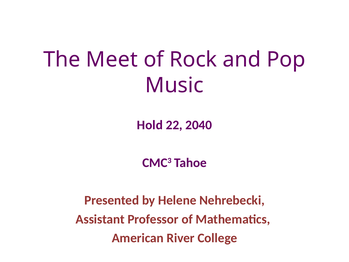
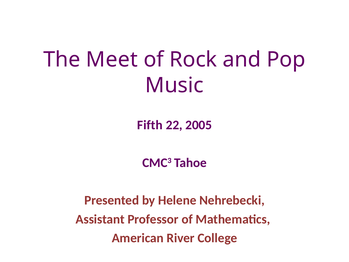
Hold: Hold -> Fifth (150, 125)
2040: 2040 -> 2005 (199, 125)
